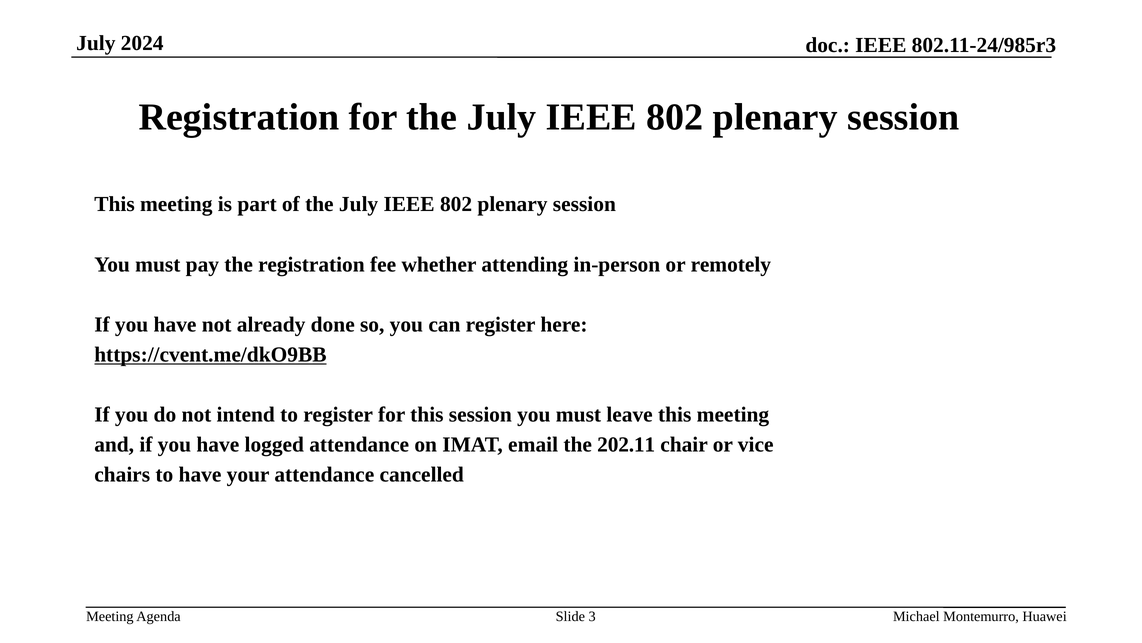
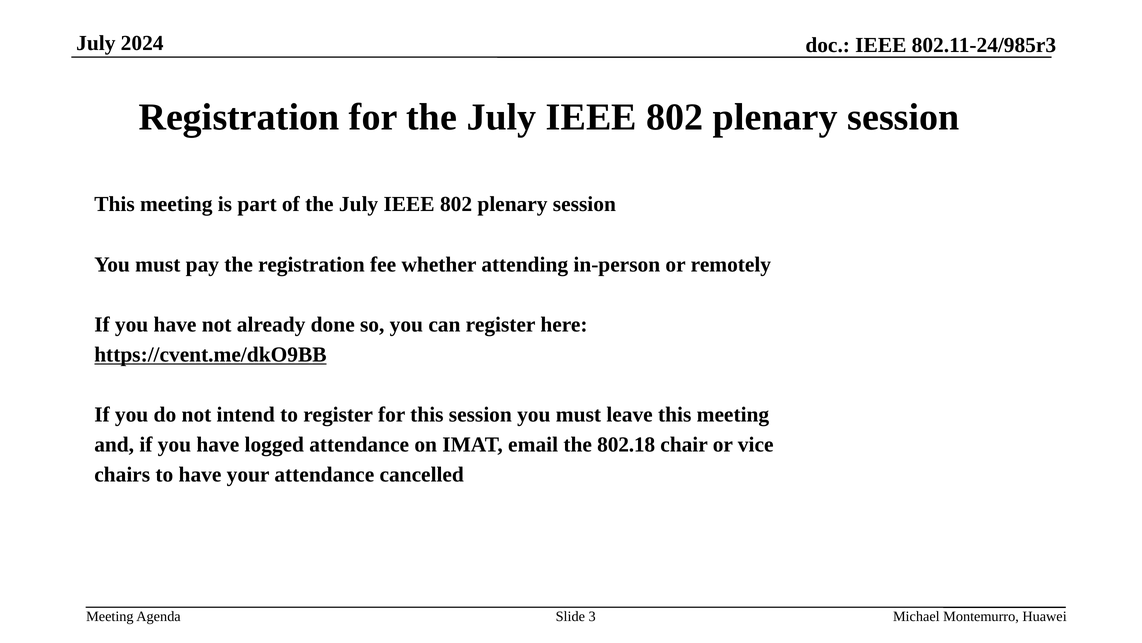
202.11: 202.11 -> 802.18 (626, 444)
